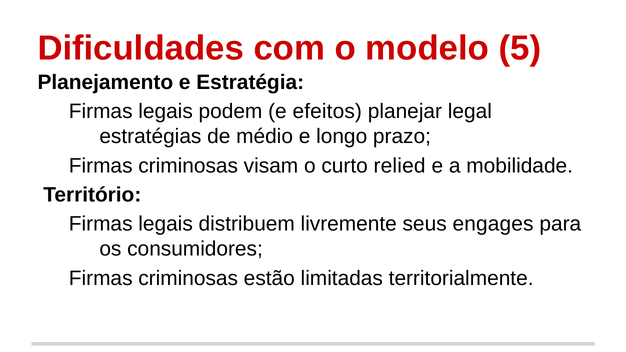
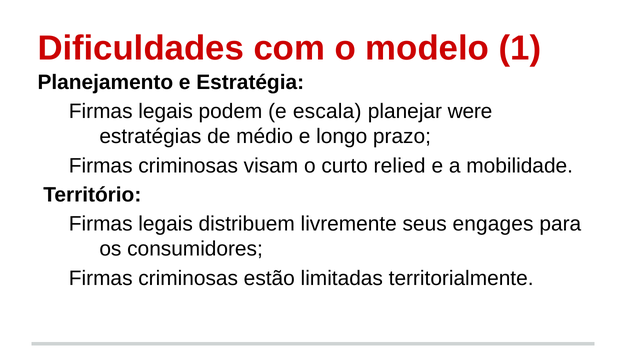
5: 5 -> 1 (520, 48)
efeitos: efeitos -> escala (327, 111)
legal: legal -> were (470, 111)
